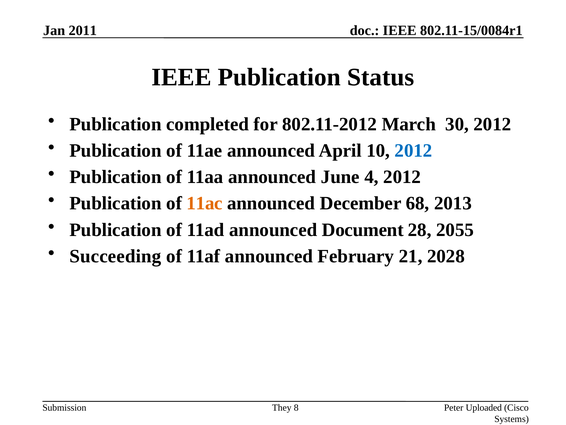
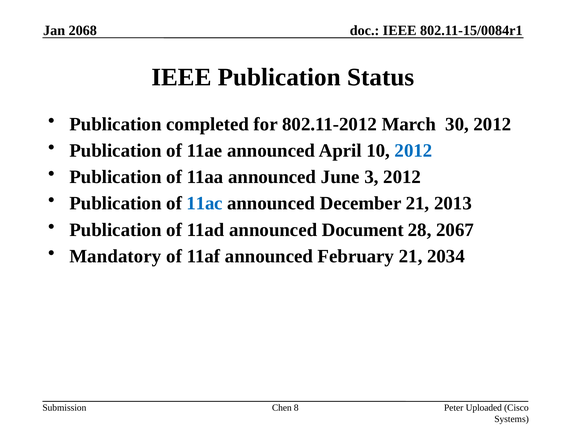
2011: 2011 -> 2068 (83, 30)
4: 4 -> 3 (371, 177)
11ac colour: orange -> blue (205, 203)
December 68: 68 -> 21 (418, 203)
2055: 2055 -> 2067 (455, 230)
Succeeding: Succeeding -> Mandatory (115, 256)
2028: 2028 -> 2034 (446, 256)
They: They -> Chen (282, 407)
